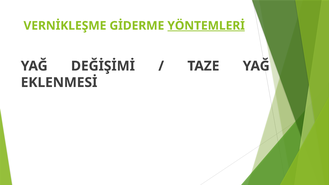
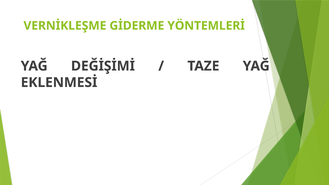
YÖNTEMLERİ underline: present -> none (206, 26)
